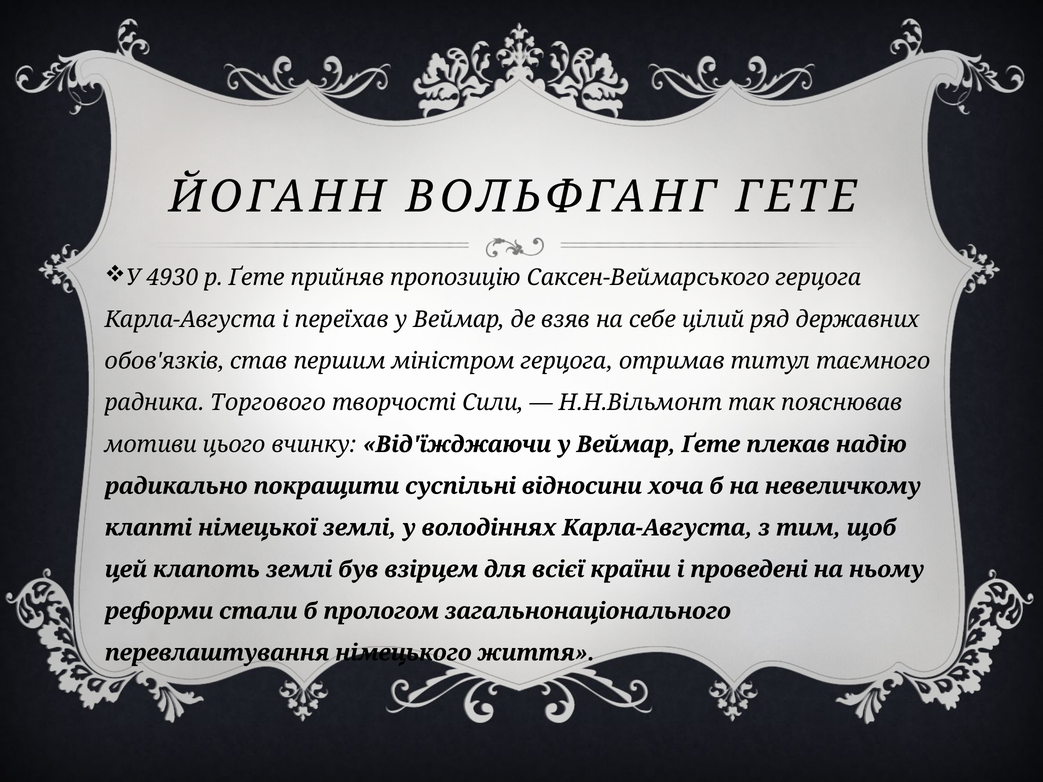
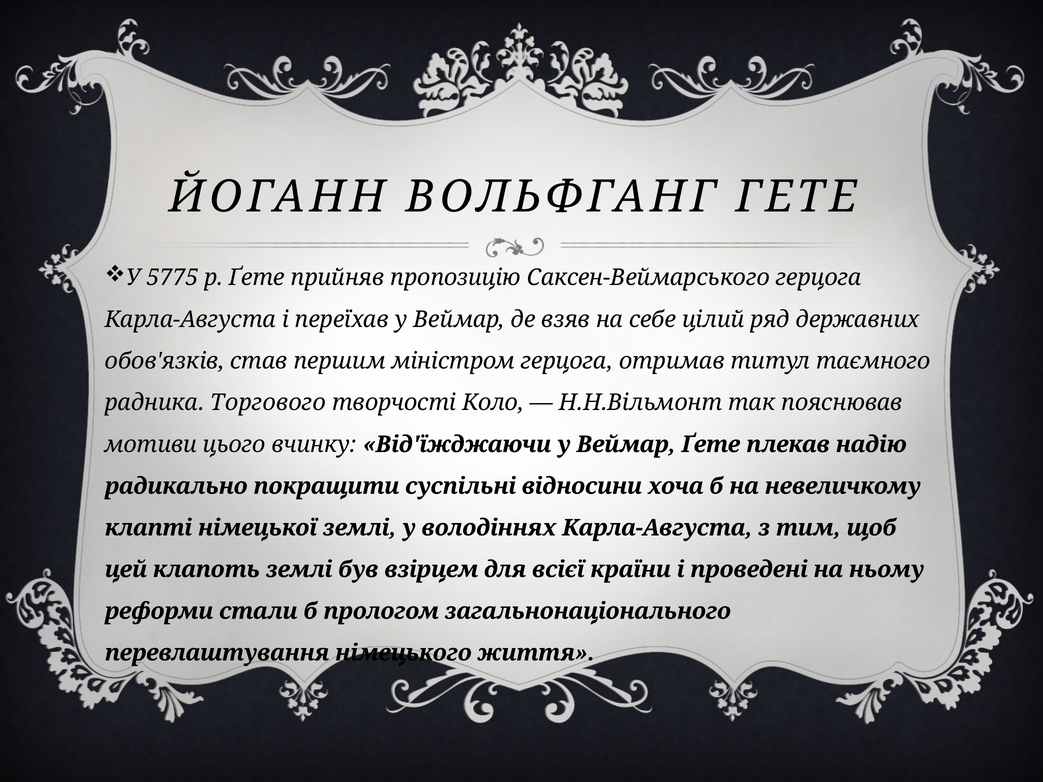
4930: 4930 -> 5775 (173, 278)
Сили: Сили -> Коло (493, 403)
